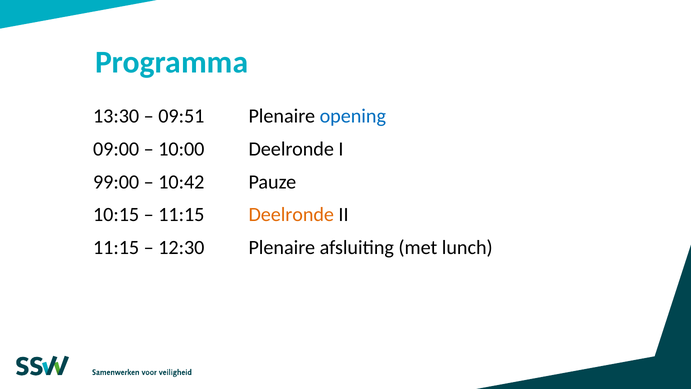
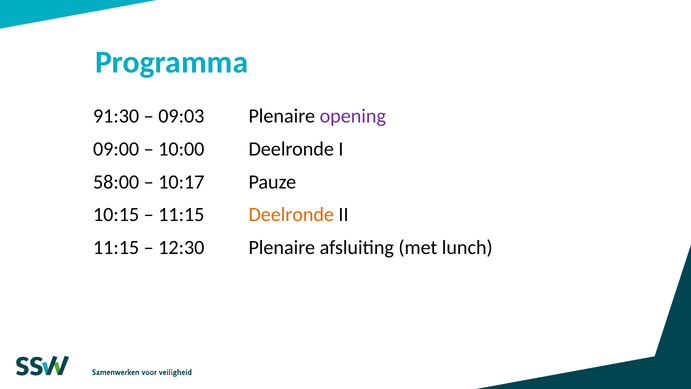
13:30: 13:30 -> 91:30 (116, 116)
09:51: 09:51 -> 09:03 (181, 116)
opening colour: blue -> purple (353, 116)
99:00: 99:00 -> 58:00 (116, 182)
10:42: 10:42 -> 10:17 (181, 182)
